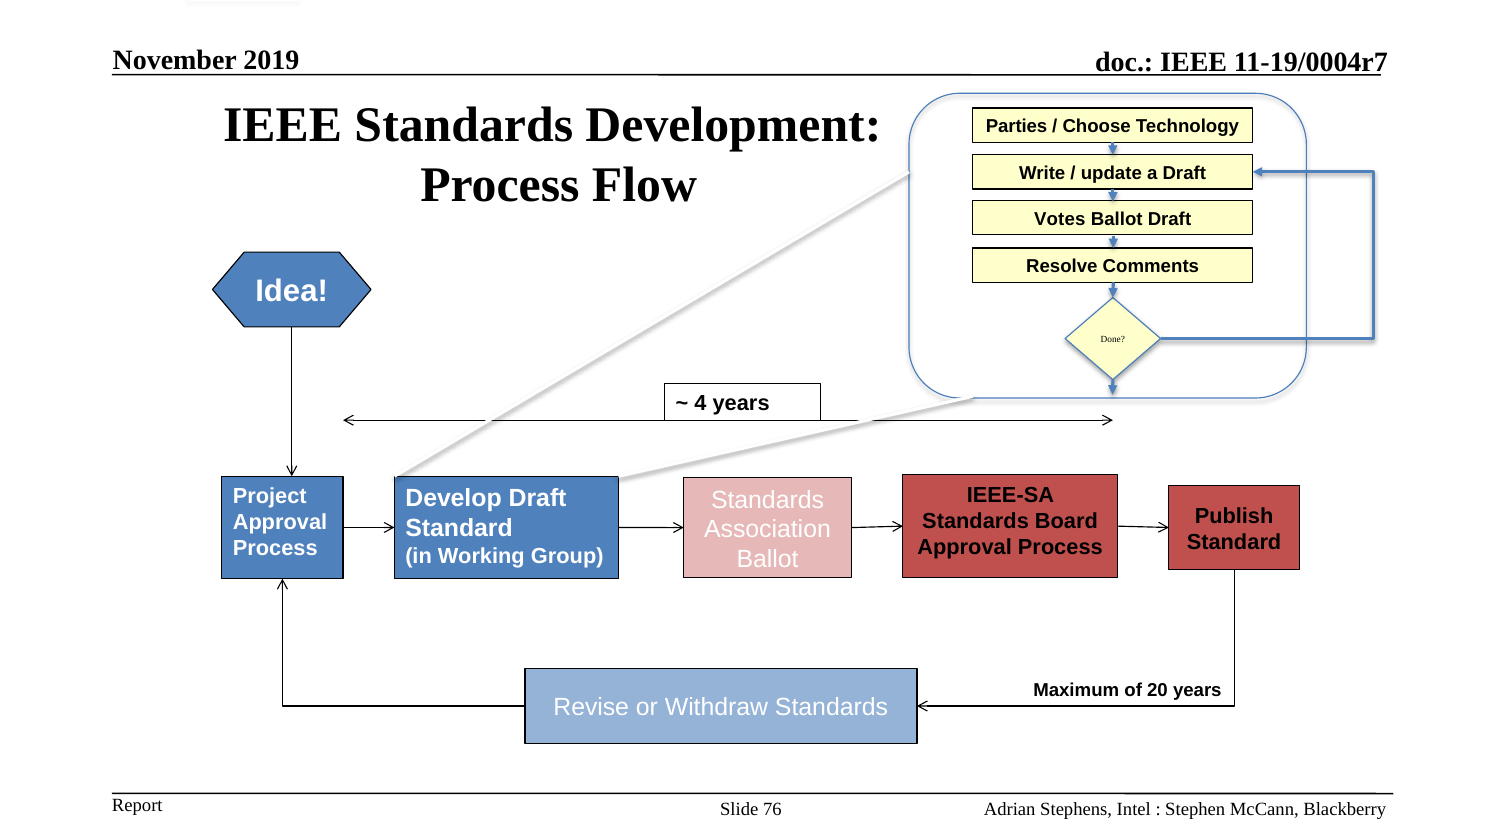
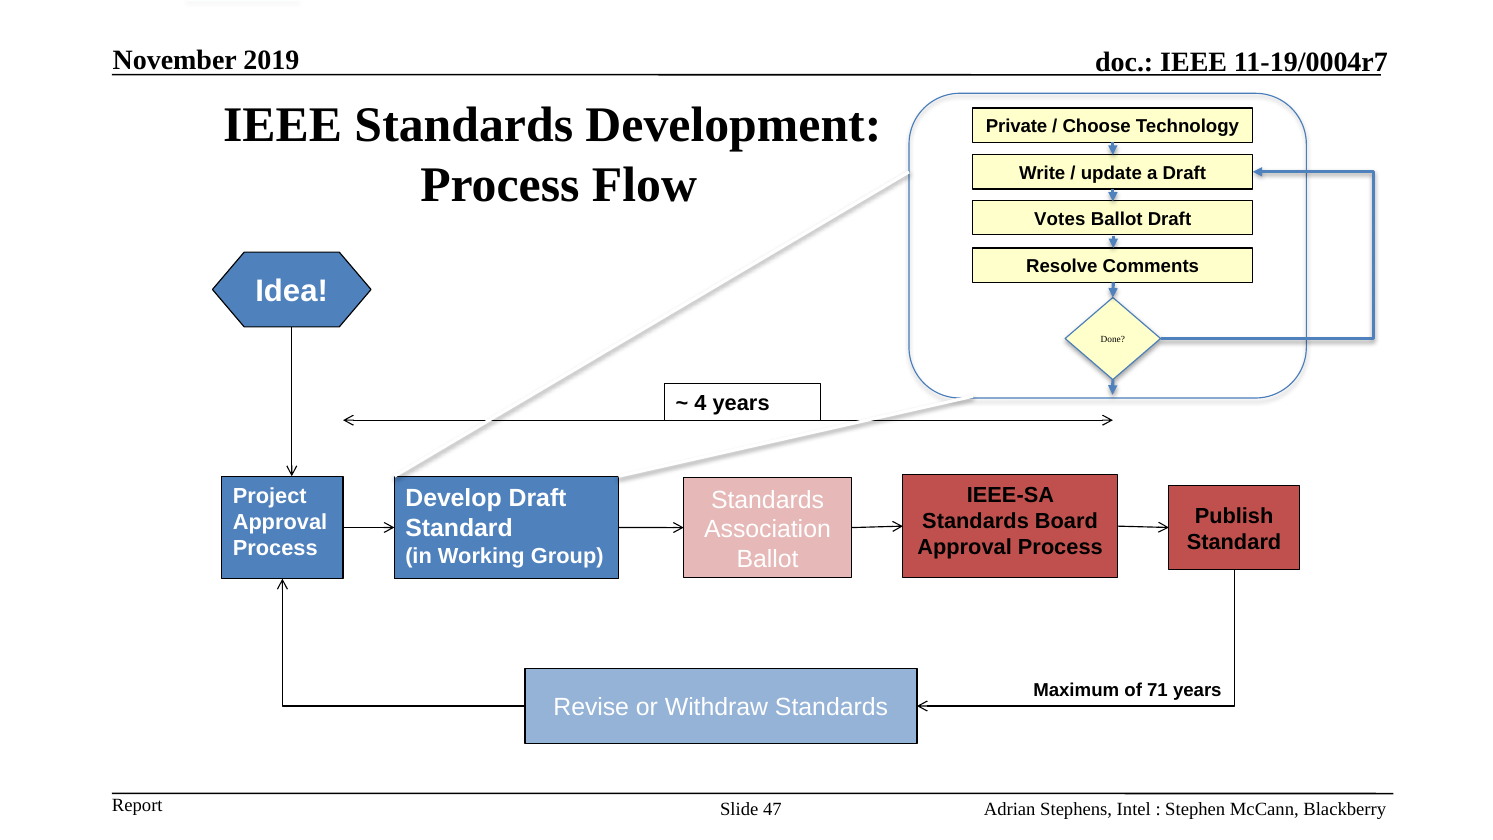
Parties: Parties -> Private (1017, 126)
20: 20 -> 71 (1158, 690)
76: 76 -> 47 (772, 809)
